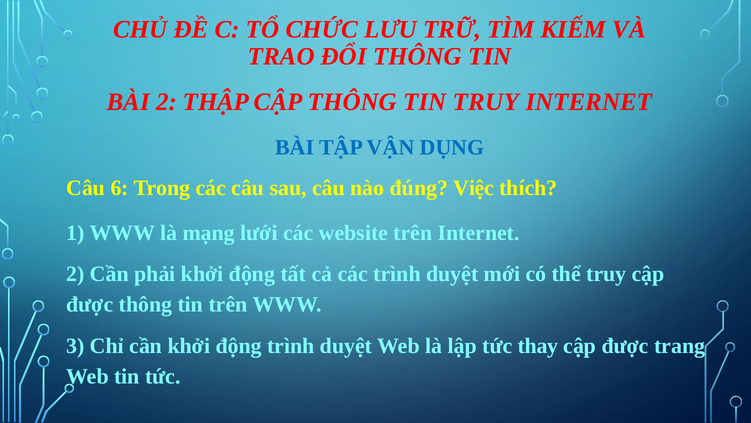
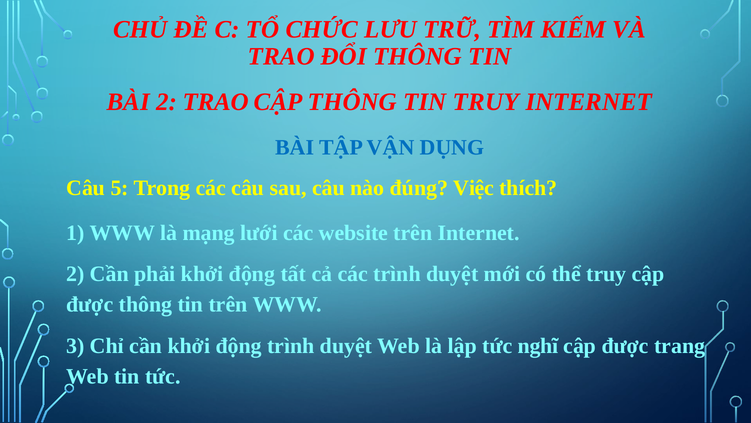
2 THẬP: THẬP -> TRAO (216, 102)
6: 6 -> 5 (120, 188)
thay: thay -> nghĩ (538, 346)
